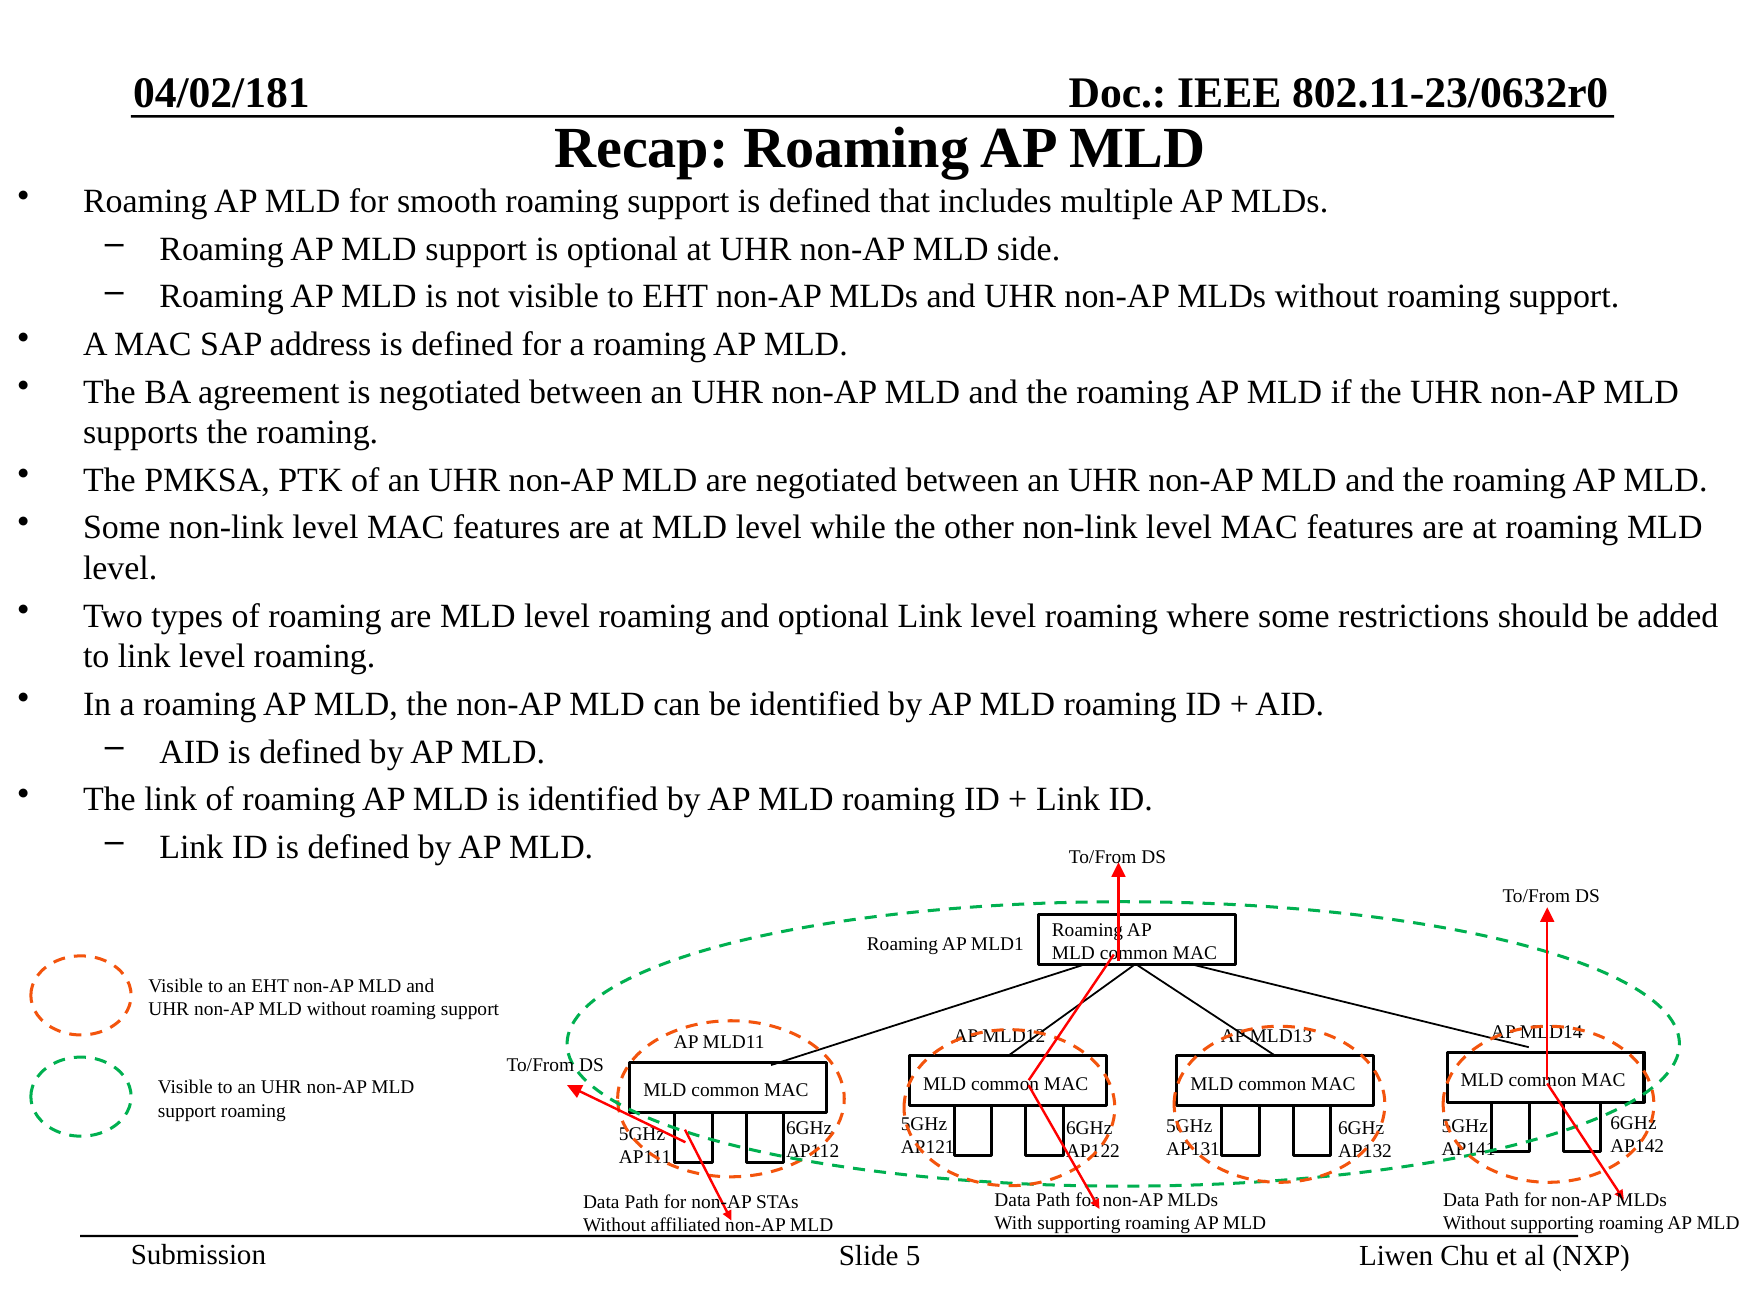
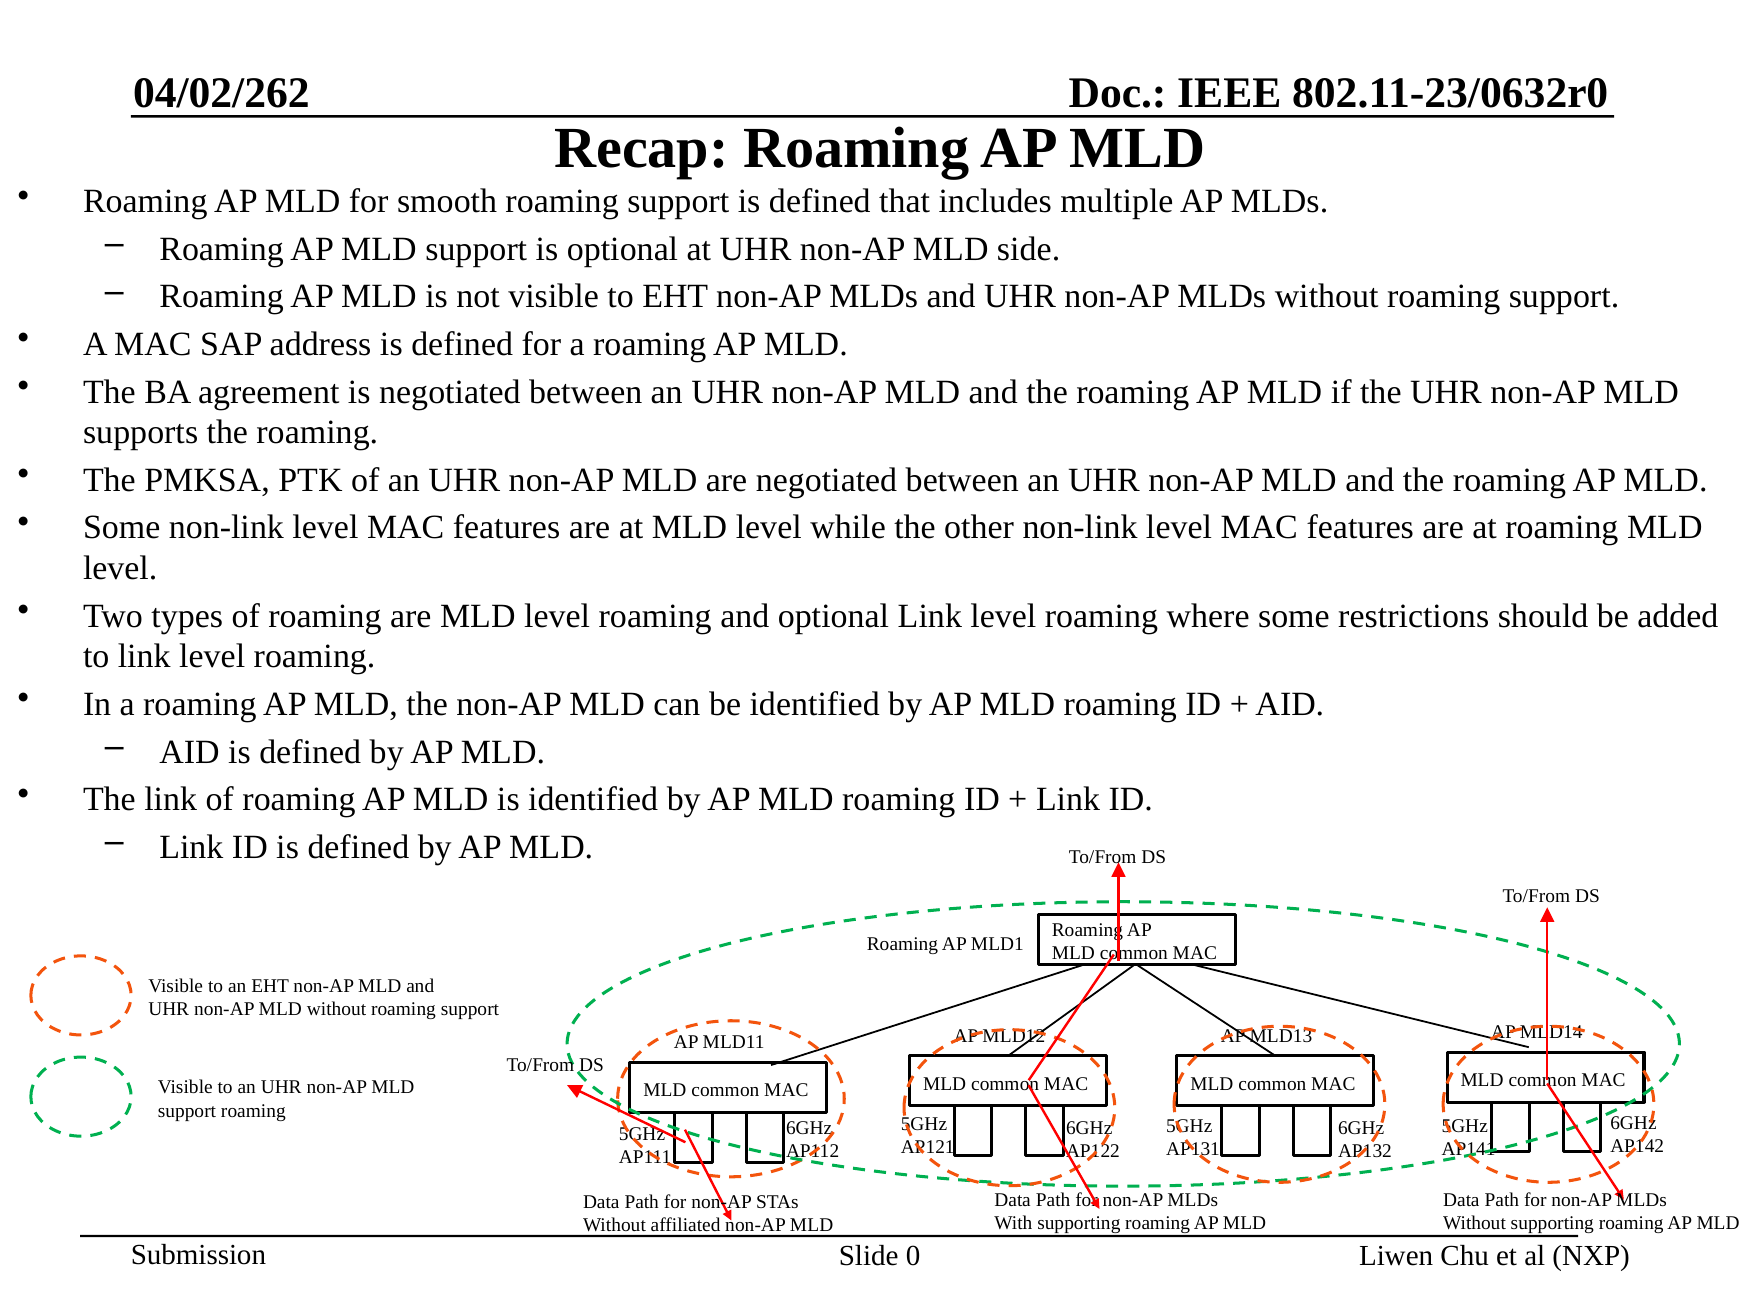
04/02/181: 04/02/181 -> 04/02/262 (221, 93)
5: 5 -> 0 (913, 1255)
